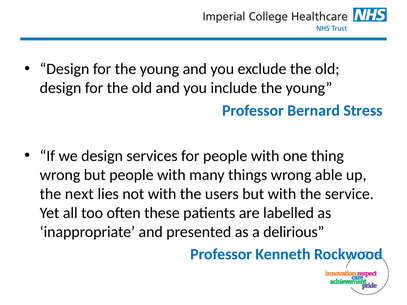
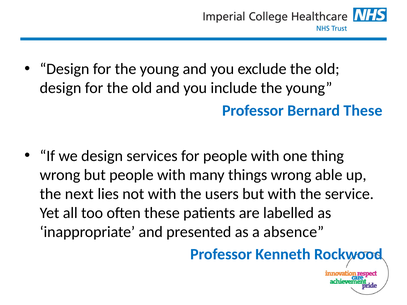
Bernard Stress: Stress -> These (363, 111)
delirious: delirious -> absence (294, 232)
